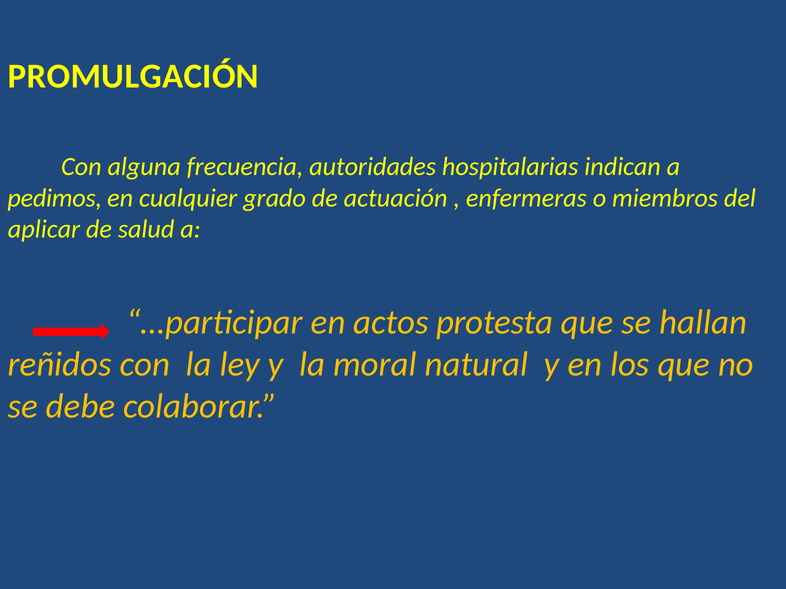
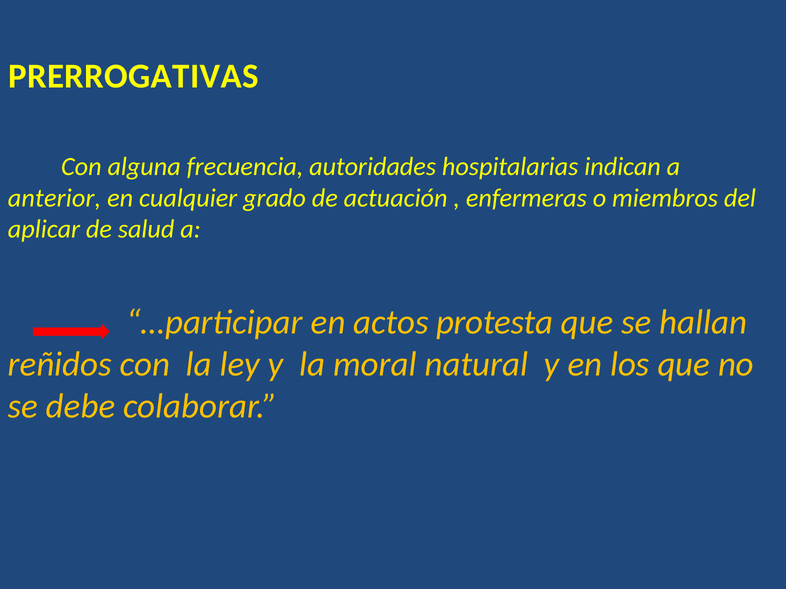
PROMULGACIÓN: PROMULGACIÓN -> PRERROGATIVAS (133, 76)
pedimos: pedimos -> anterior (55, 198)
